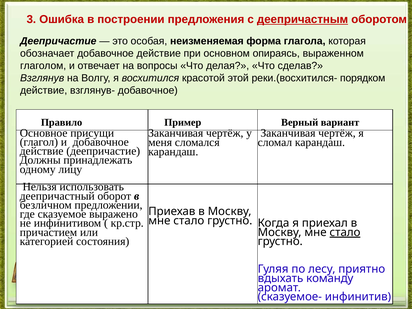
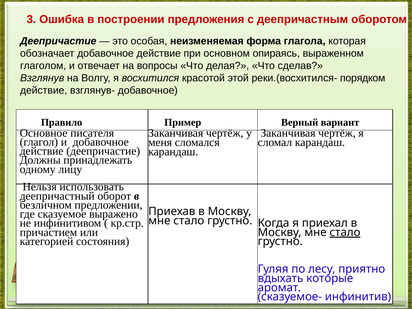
деепричастным underline: present -> none (303, 19)
присущи: присущи -> писателя (92, 133)
команду: команду -> которые (330, 278)
